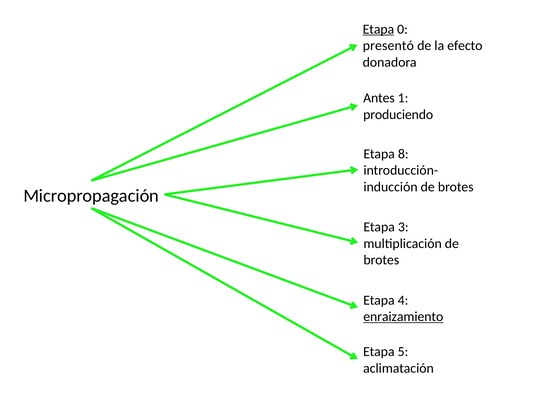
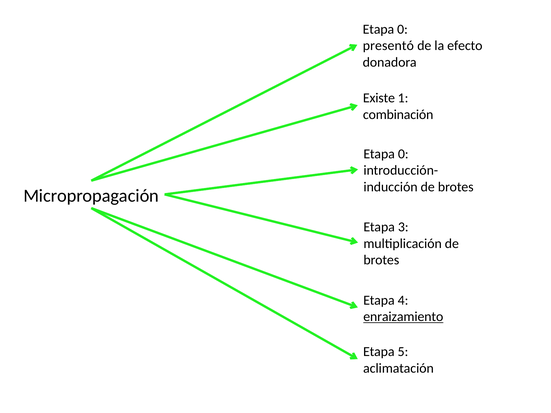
Etapa underline: present -> none (378, 29)
Antes: Antes -> Existe (379, 98)
produciendo: produciendo -> combinación (398, 115)
8: 8 -> 0 (403, 154)
